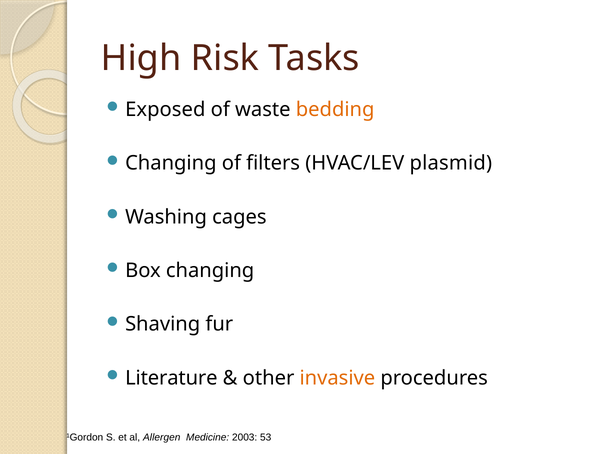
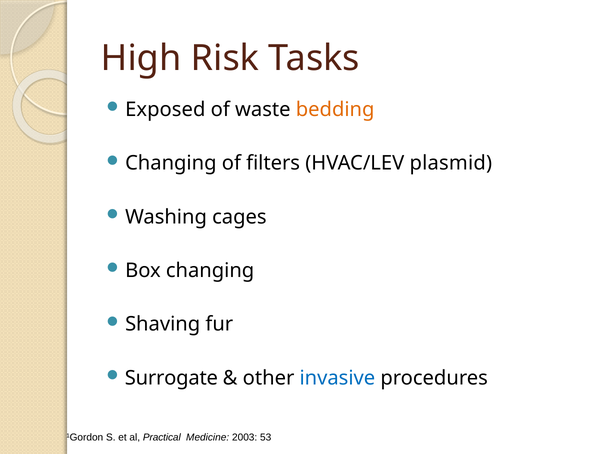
Literature: Literature -> Surrogate (171, 378)
invasive colour: orange -> blue (337, 378)
Allergen: Allergen -> Practical (162, 437)
